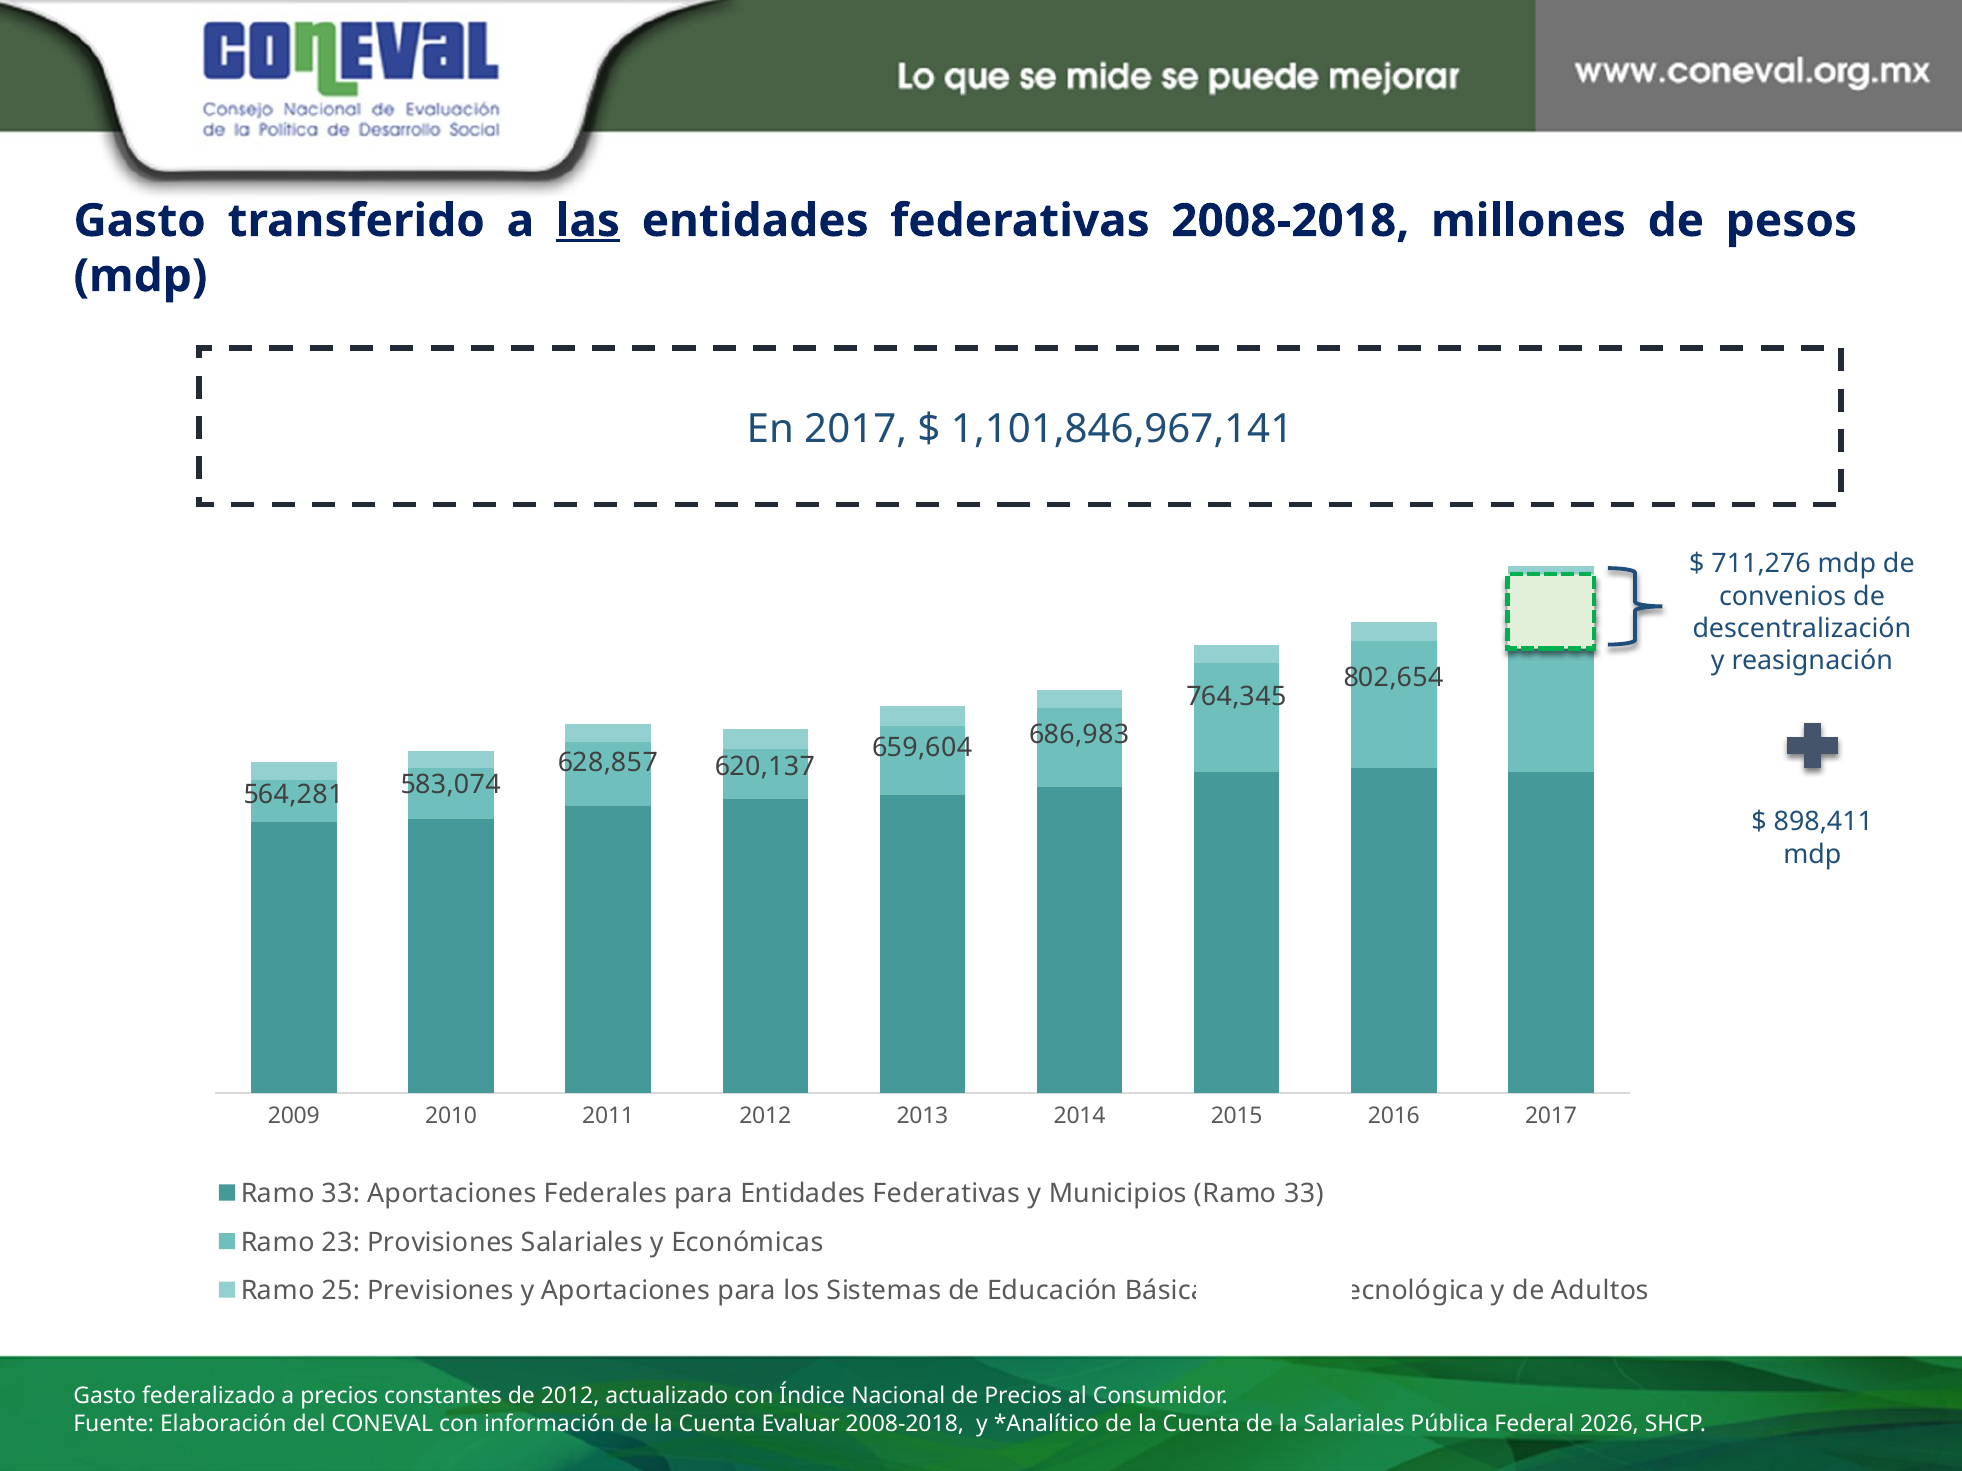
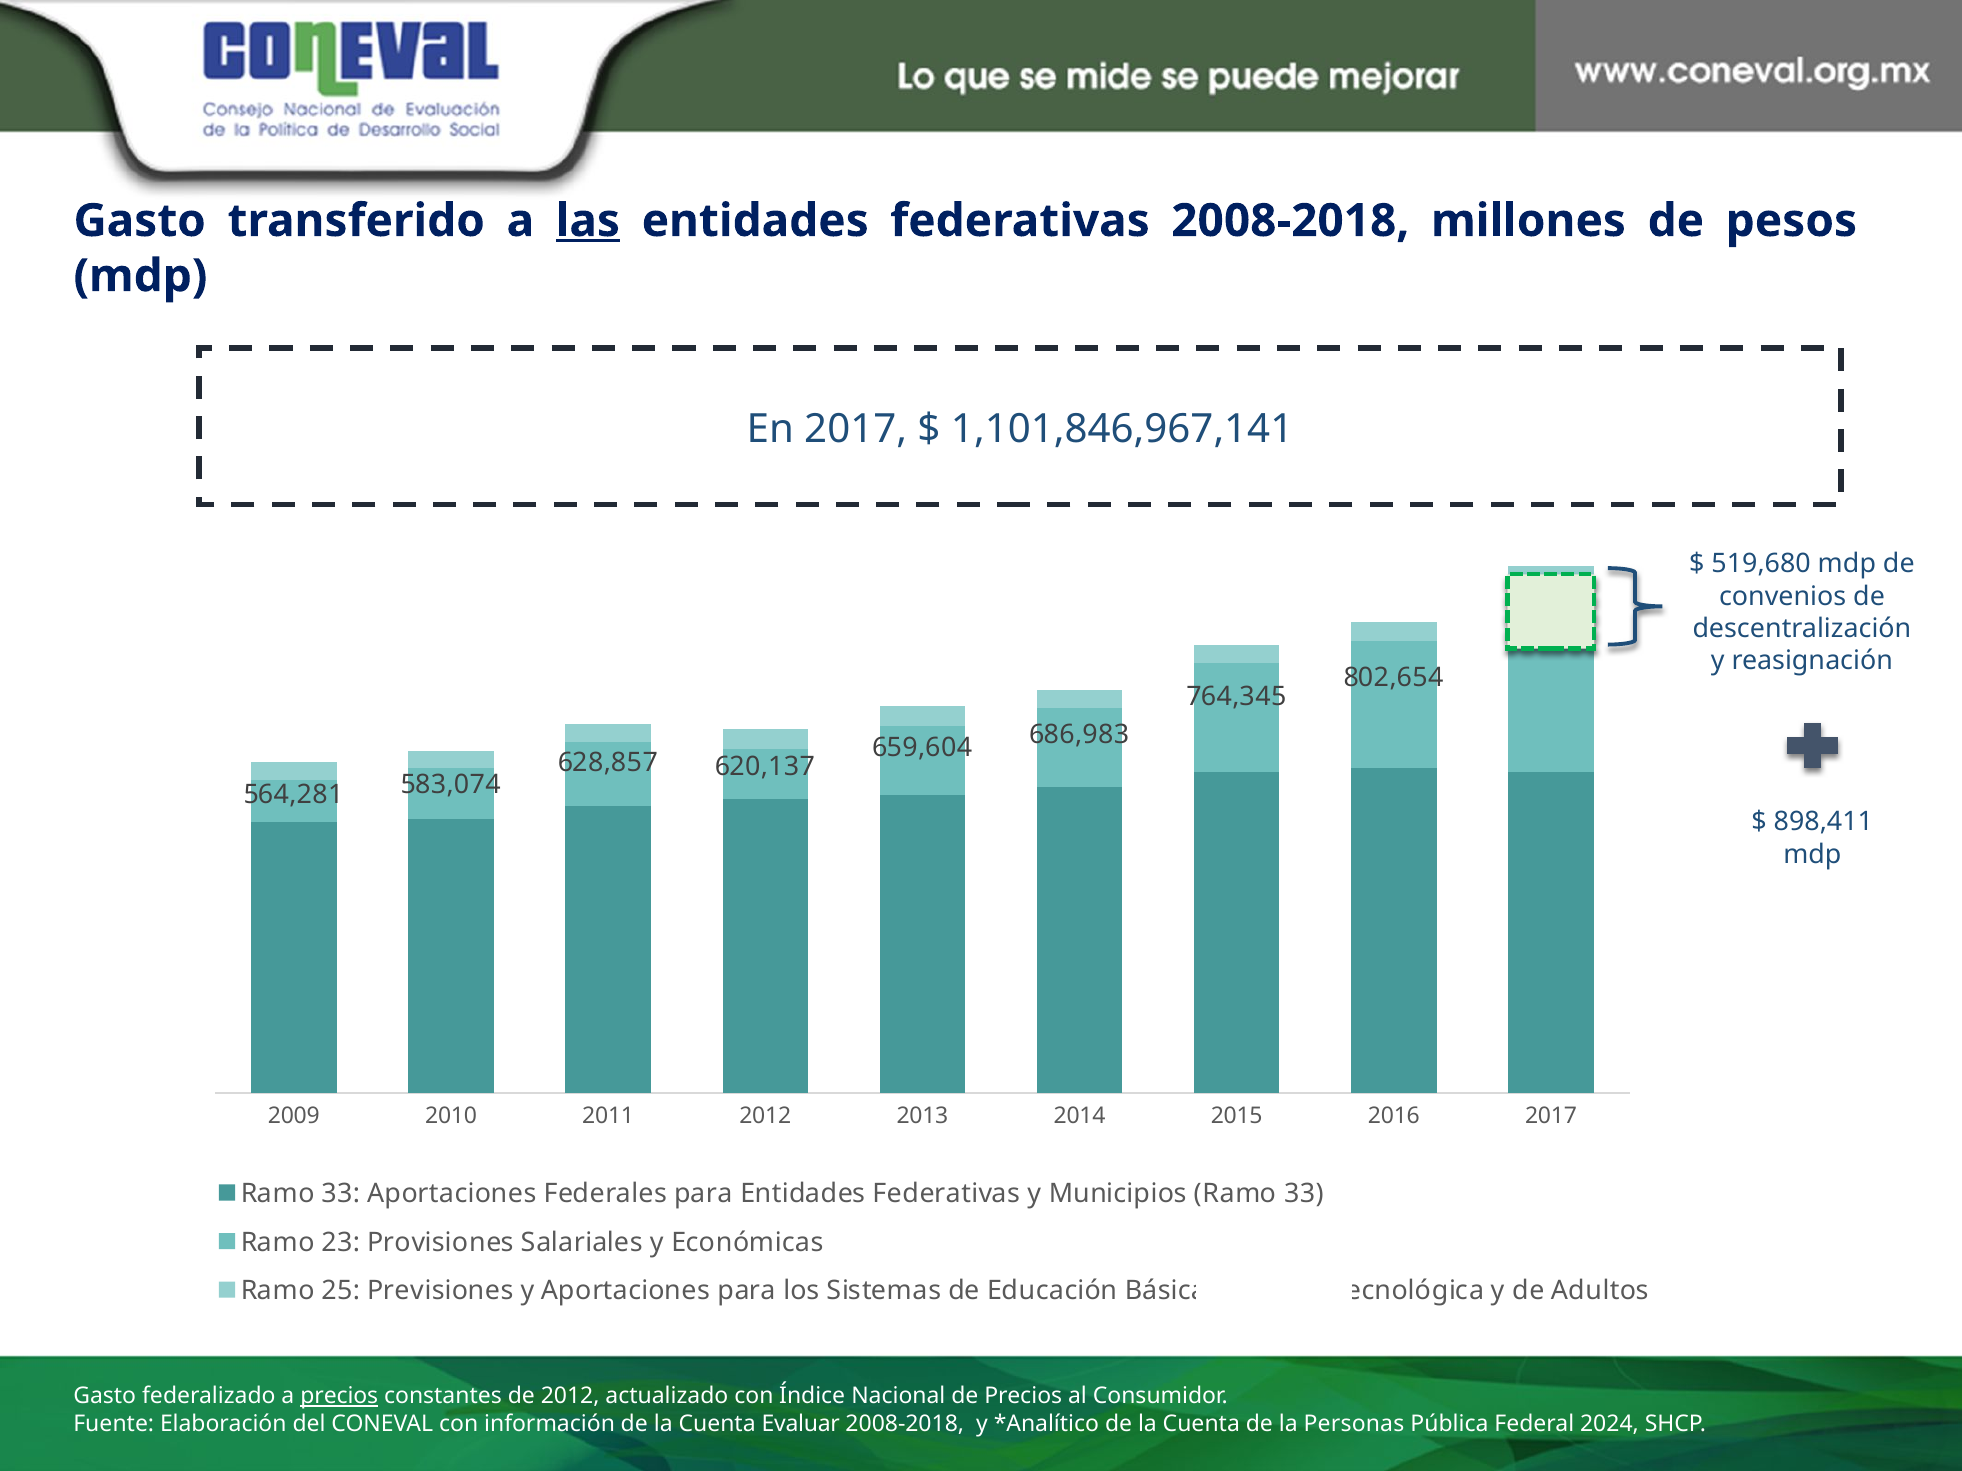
711,276: 711,276 -> 519,680 (1761, 564)
precios underline: none -> present (339, 1397)
la Salariales: Salariales -> Personas (1354, 1424)
2026: 2026 -> 2024 (1609, 1424)
